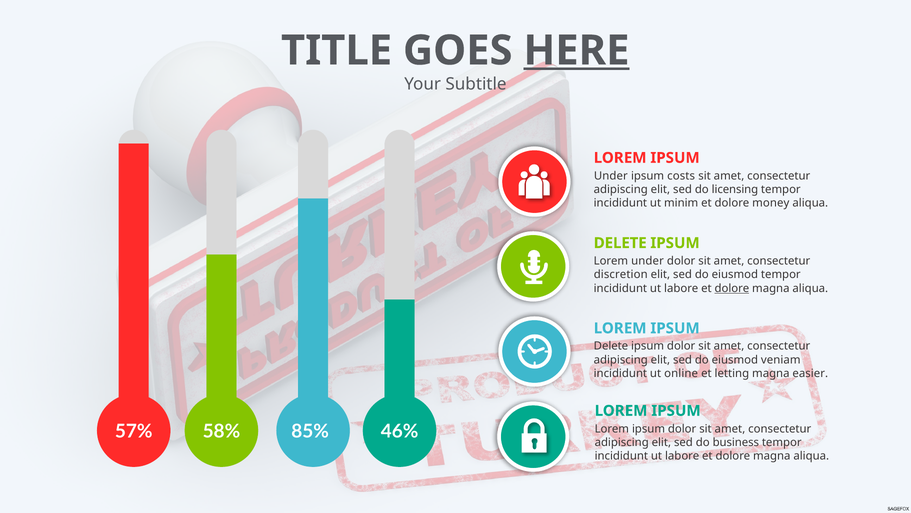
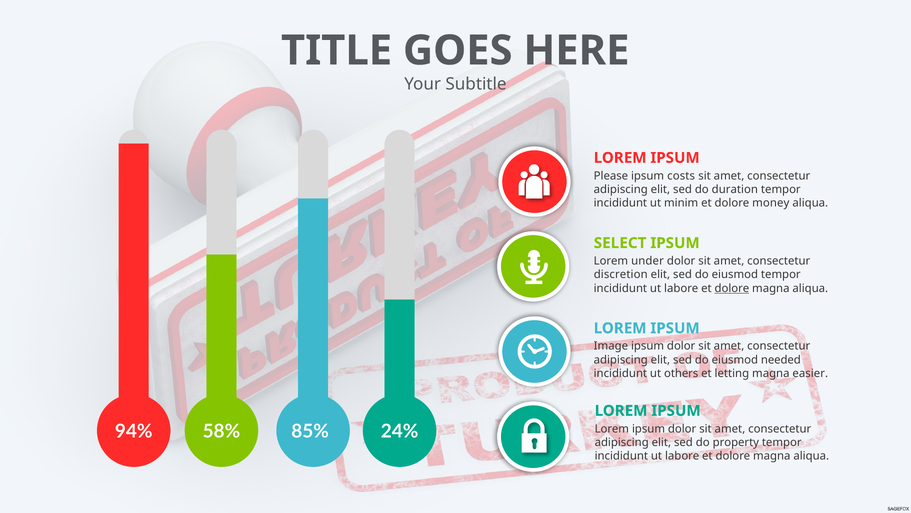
HERE underline: present -> none (576, 51)
Under: Under -> Please (611, 176)
licensing: licensing -> duration (735, 189)
DELETE: DELETE -> SELECT (620, 243)
Delete: Delete -> Image (611, 346)
veniam: veniam -> needed (781, 360)
online: online -> others (681, 373)
57%: 57% -> 94% (134, 431)
46%: 46% -> 24% (400, 431)
business: business -> property (736, 442)
